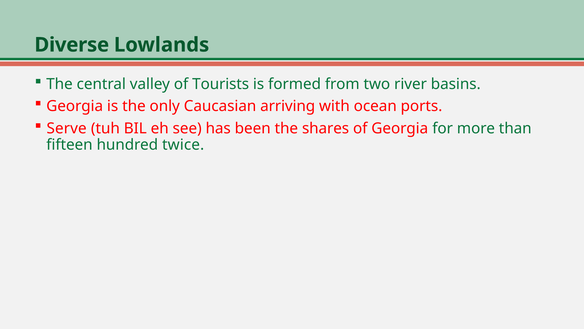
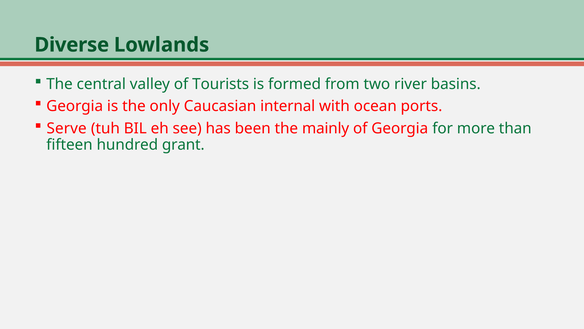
arriving: arriving -> internal (288, 106)
shares: shares -> mainly (326, 128)
twice: twice -> grant (183, 145)
